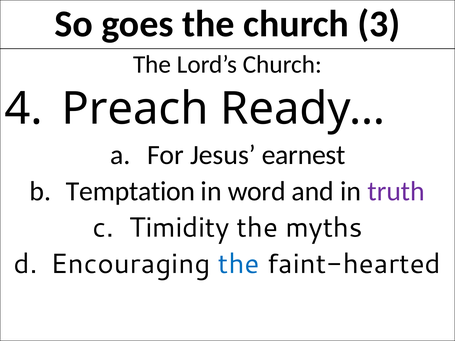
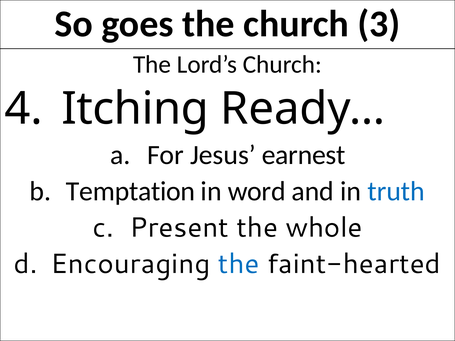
Preach: Preach -> Itching (135, 109)
truth colour: purple -> blue (396, 191)
Timidity: Timidity -> Present (179, 228)
myths: myths -> whole (324, 228)
